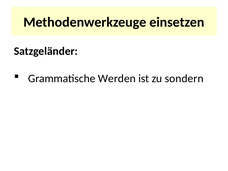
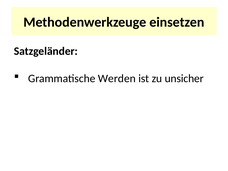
sondern: sondern -> unsicher (184, 79)
